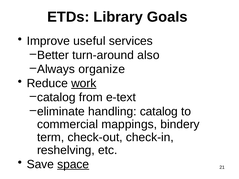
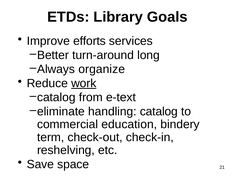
useful: useful -> efforts (89, 41)
also: also -> long (149, 55)
mappings: mappings -> education (129, 125)
space underline: present -> none (73, 164)
